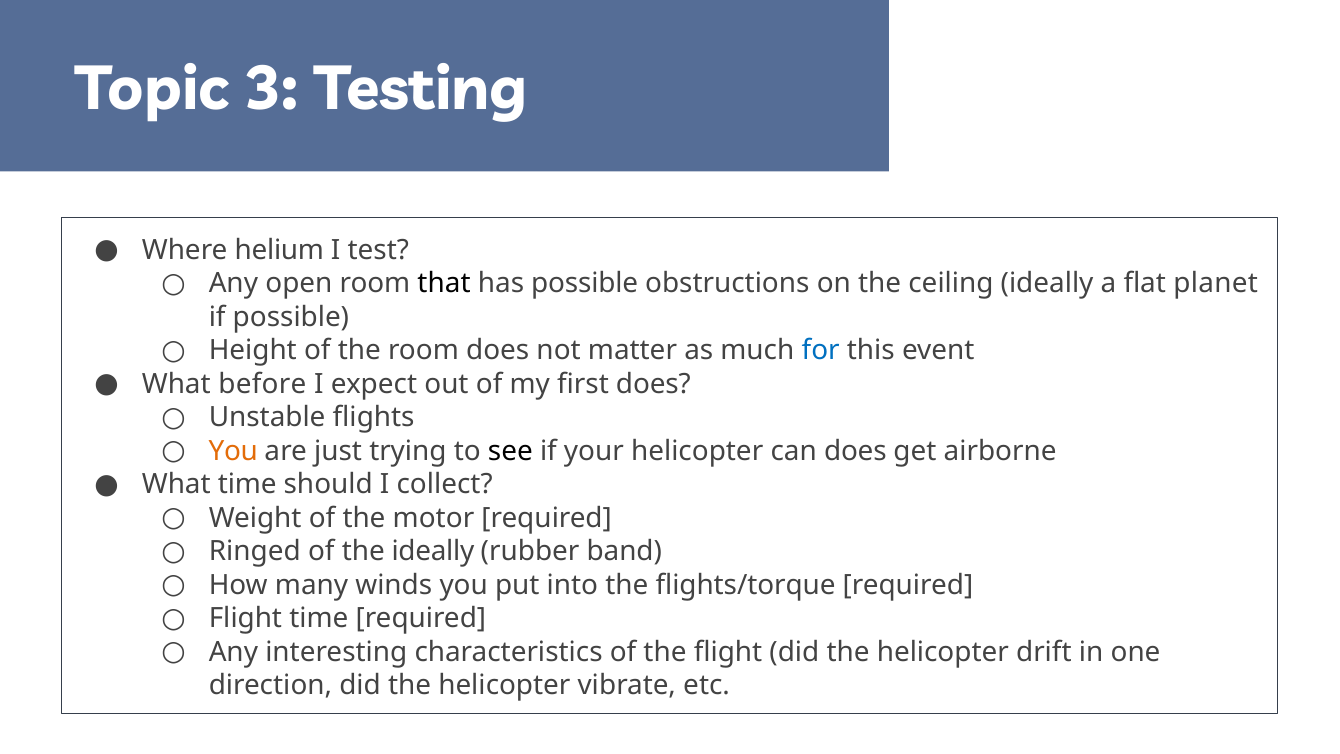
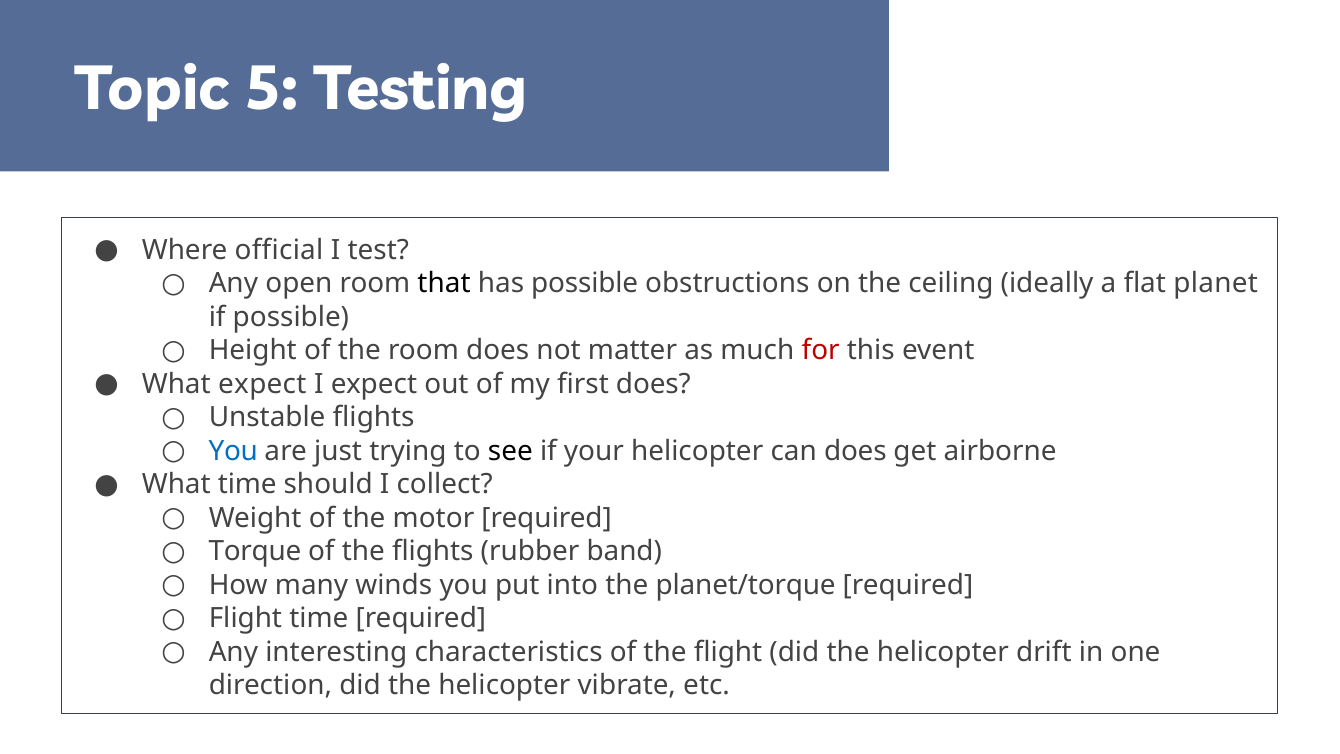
3: 3 -> 5 (272, 90)
helium: helium -> official (279, 250)
for colour: blue -> red (821, 350)
What before: before -> expect (262, 384)
You colour: orange -> blue (233, 451)
Ringed: Ringed -> Torque (255, 551)
the ideally: ideally -> flights (433, 551)
flights/torque: flights/torque -> planet/torque (746, 585)
